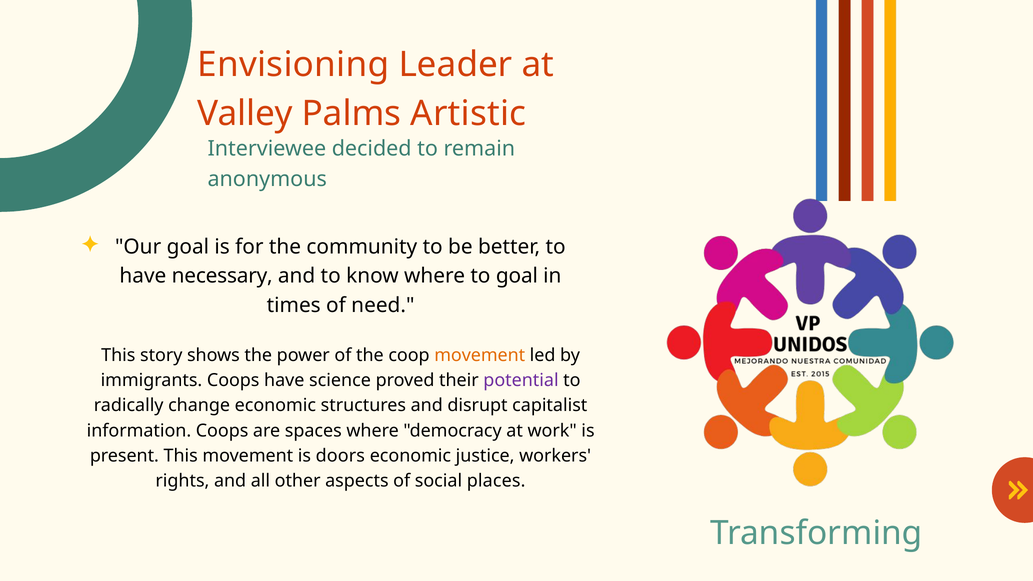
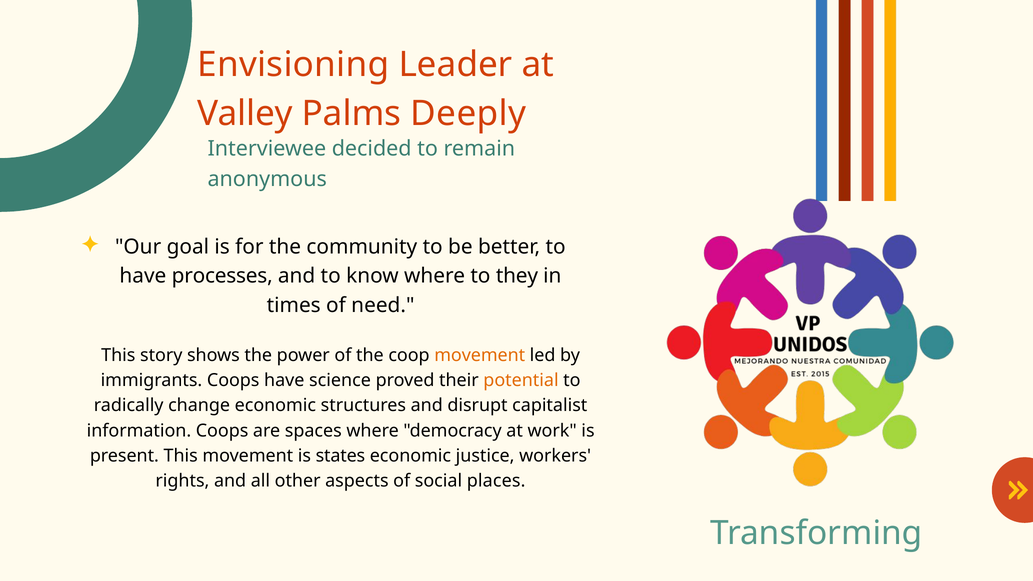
Artistic: Artistic -> Deeply (468, 114)
necessary: necessary -> processes (222, 276)
to goal: goal -> they (517, 276)
potential colour: purple -> orange (521, 380)
doors: doors -> states (340, 456)
